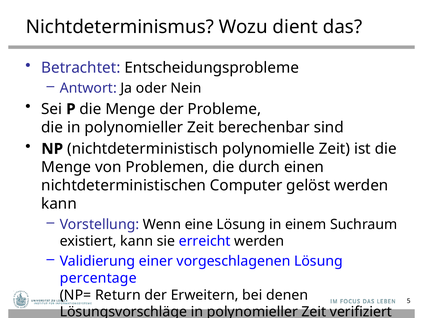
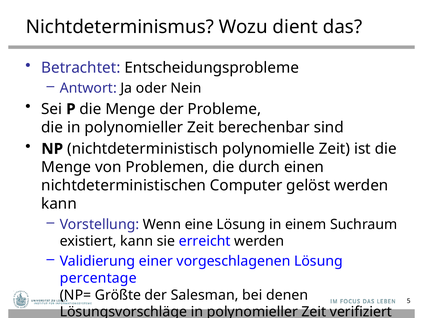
Return: Return -> Größte (118, 294)
Erweitern: Erweitern -> Salesman (205, 294)
